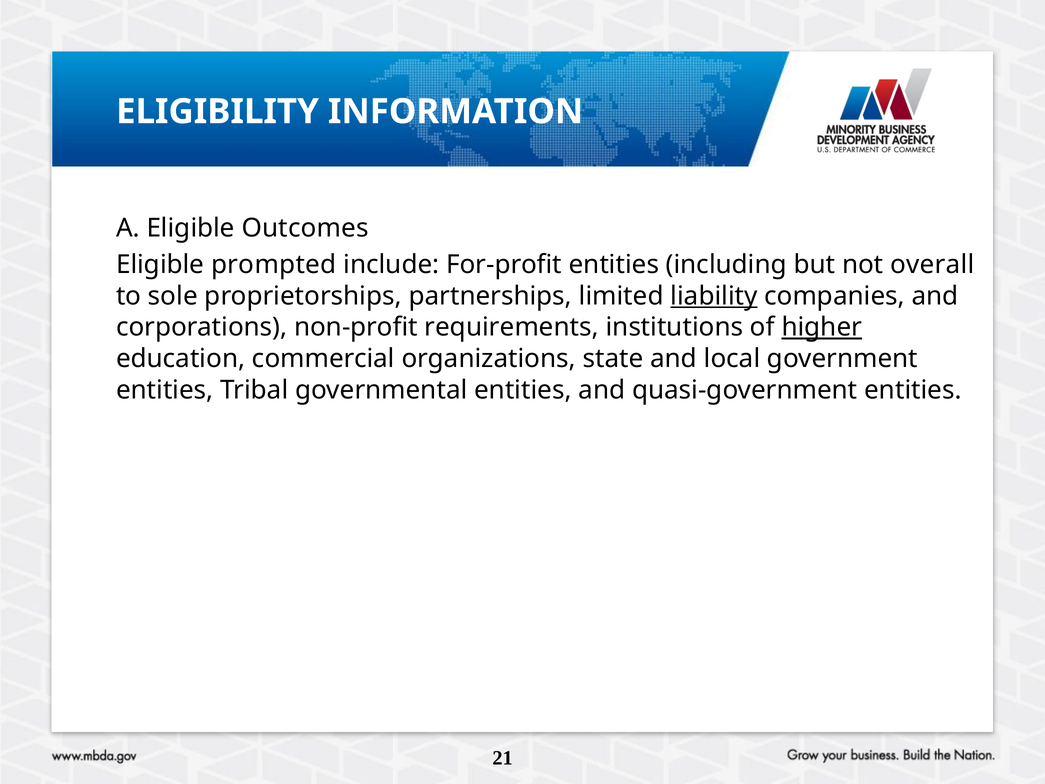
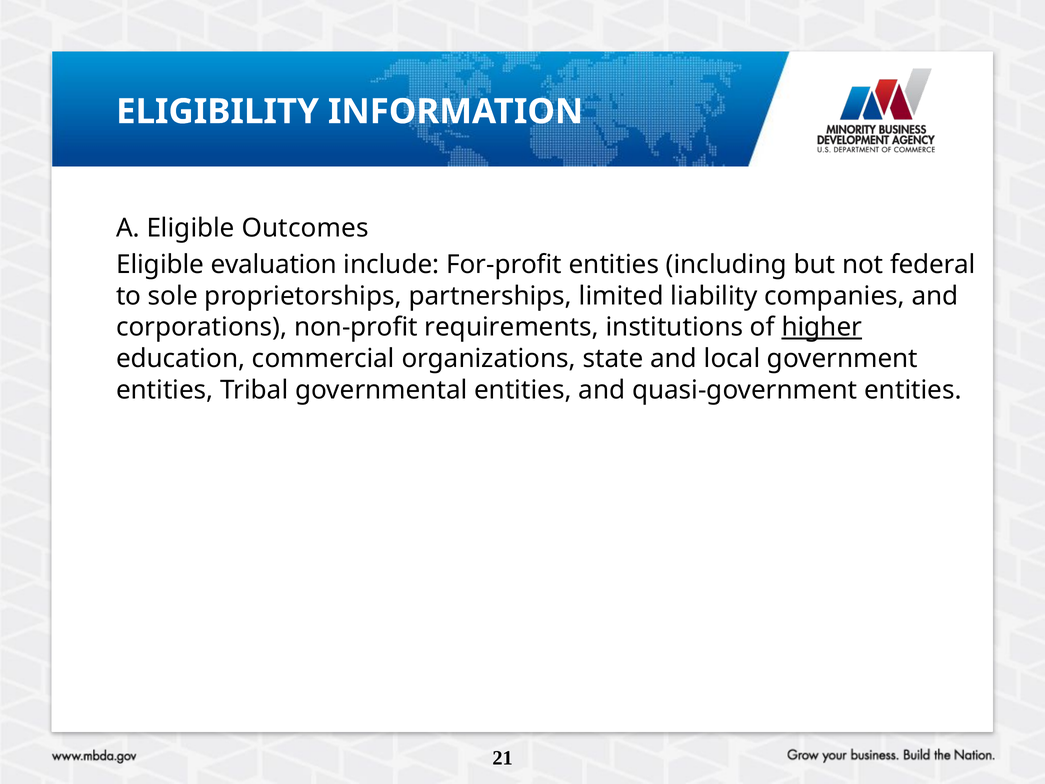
prompted: prompted -> evaluation (274, 264)
overall: overall -> federal (933, 264)
liability underline: present -> none (714, 296)
